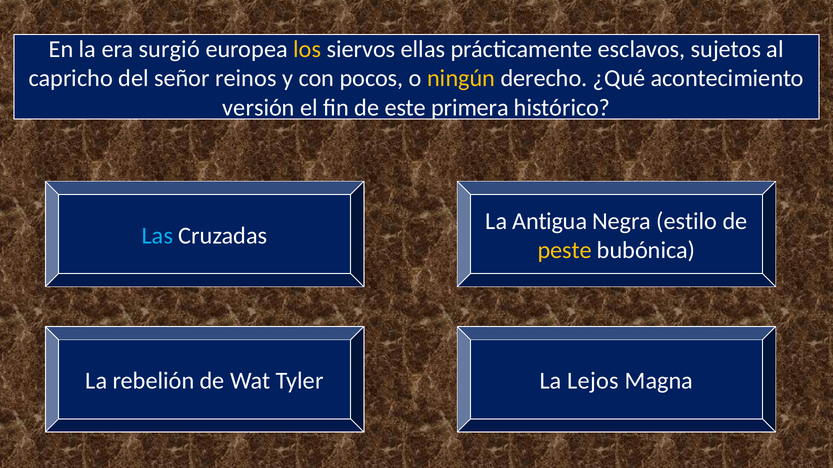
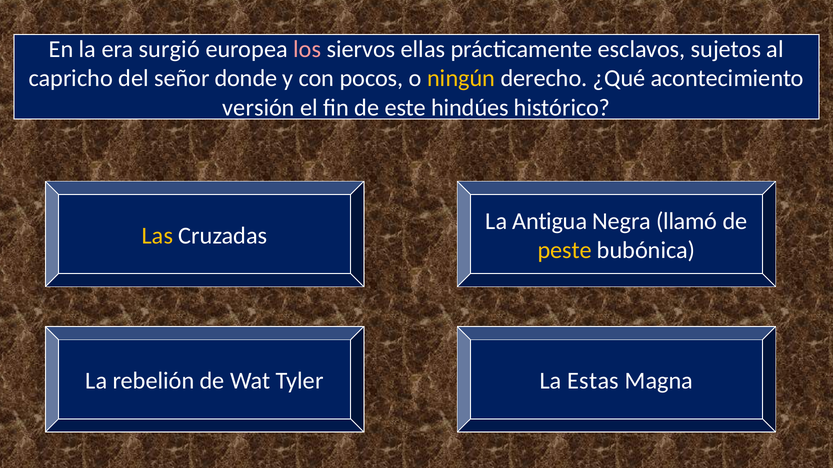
los colour: yellow -> pink (307, 49)
reinos: reinos -> donde (246, 79)
primera: primera -> hindúes (470, 108)
estilo: estilo -> llamó (687, 221)
Las colour: light blue -> yellow (157, 236)
Lejos: Lejos -> Estas (593, 381)
